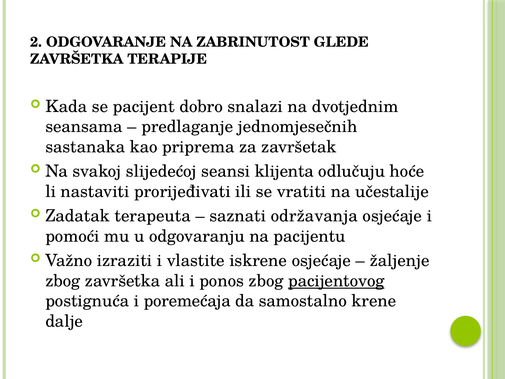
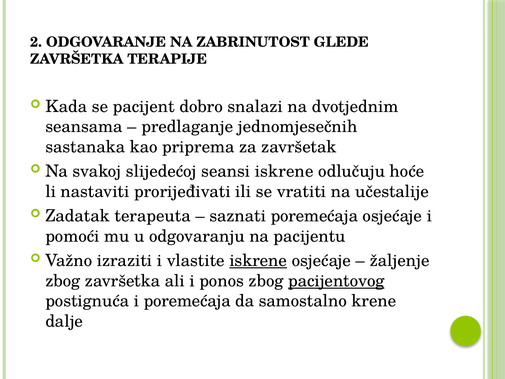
seansi klijenta: klijenta -> iskrene (284, 171)
saznati održavanja: održavanja -> poremećaja (314, 216)
iskrene underline: none -> present (258, 260)
